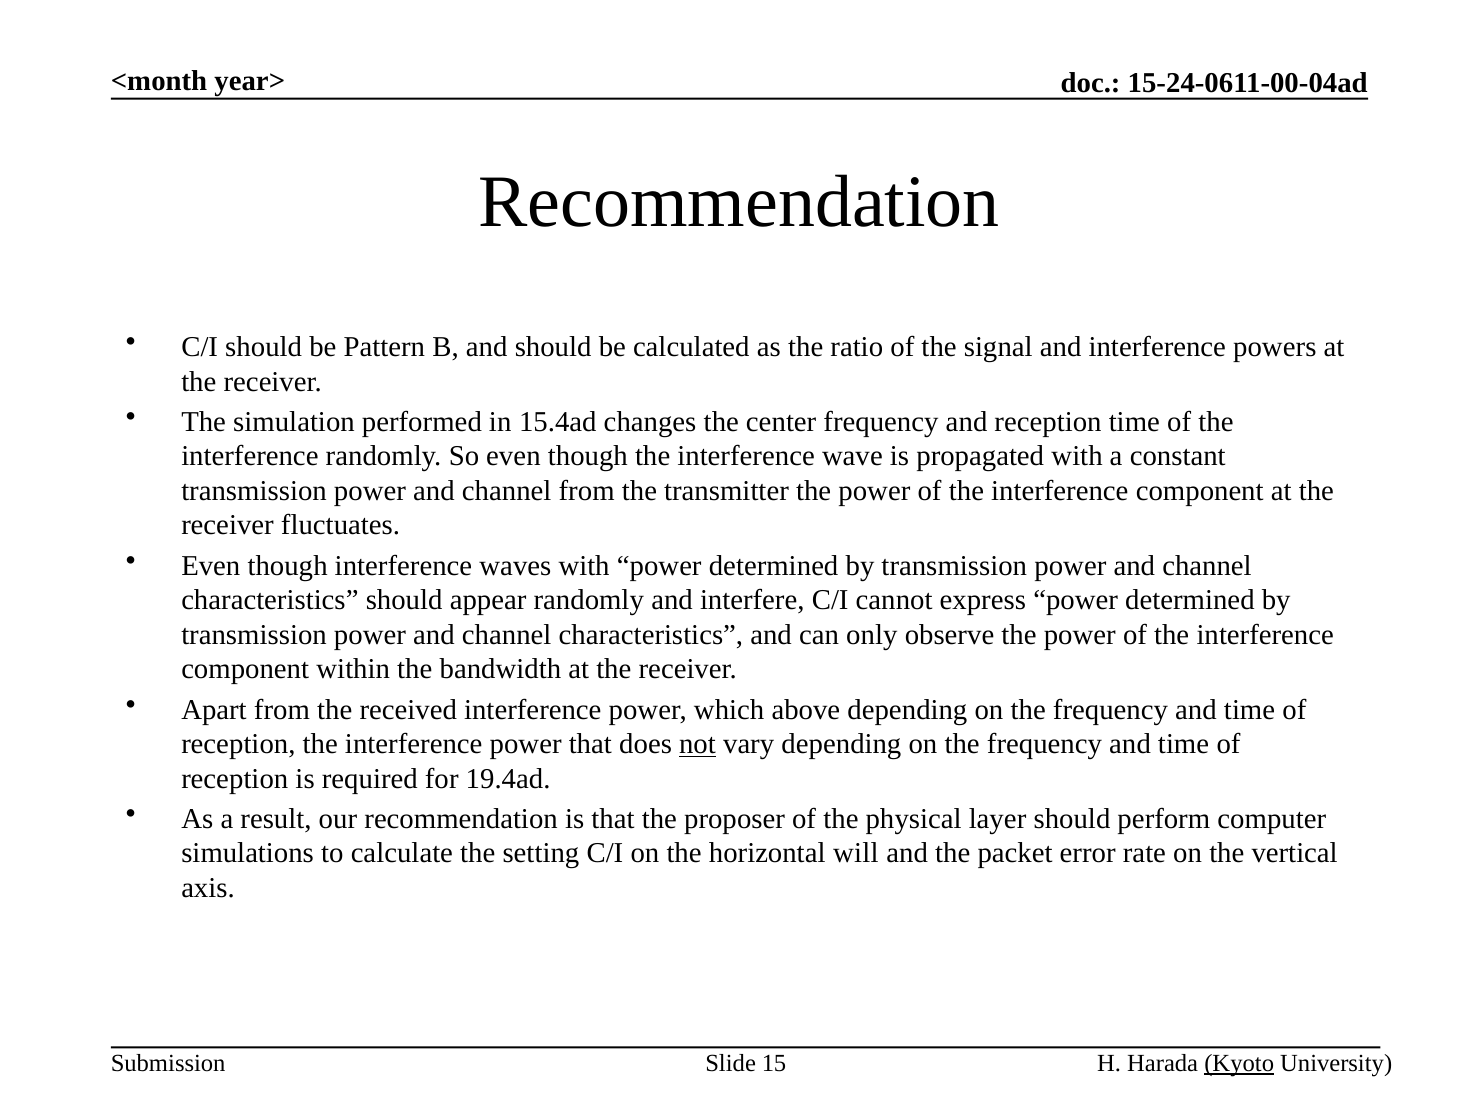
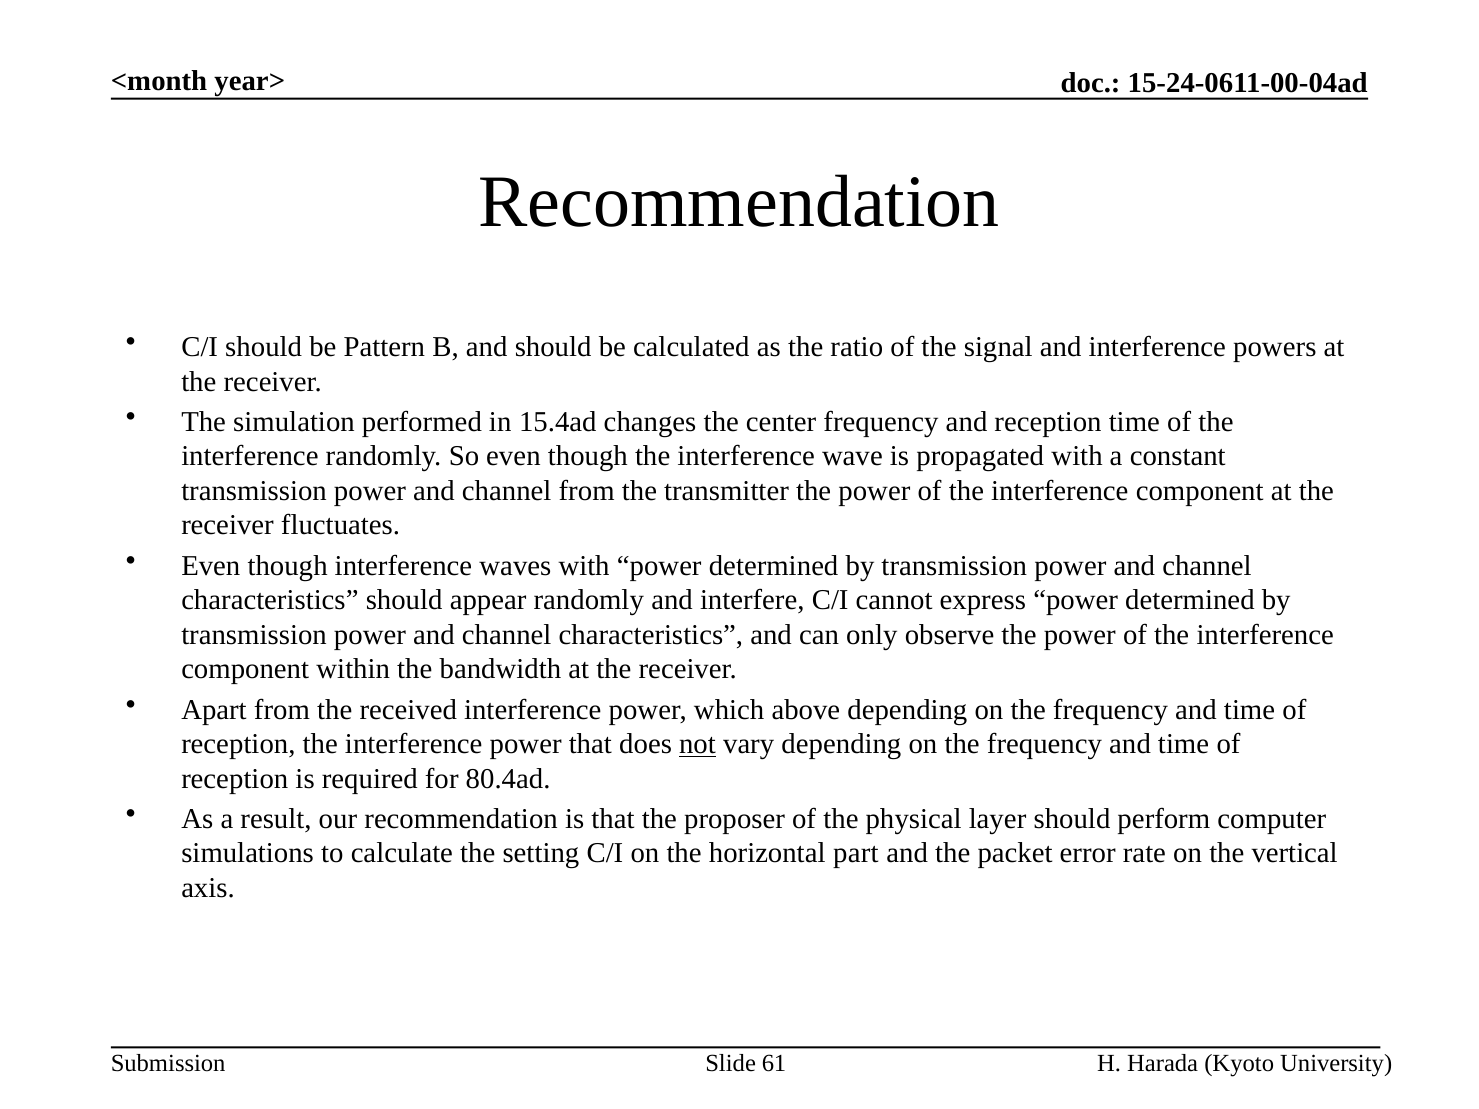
19.4ad: 19.4ad -> 80.4ad (508, 779)
will: will -> part (856, 854)
Kyoto underline: present -> none (1239, 1064)
15: 15 -> 61 (774, 1064)
